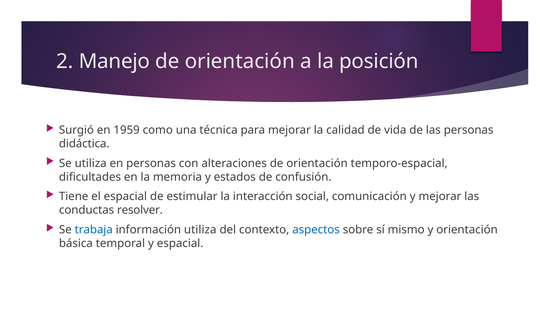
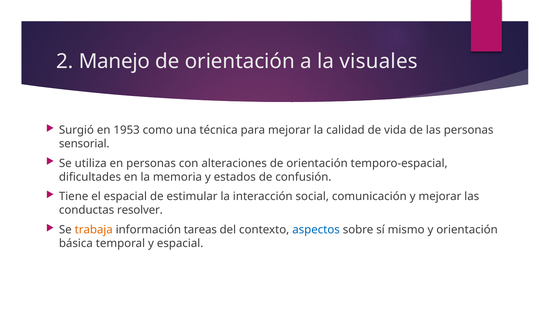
posición: posición -> visuales (379, 61)
1959: 1959 -> 1953 (127, 130)
didáctica: didáctica -> sensorial (84, 144)
trabaja colour: blue -> orange (94, 230)
información utiliza: utiliza -> tareas (200, 230)
